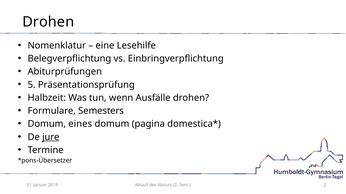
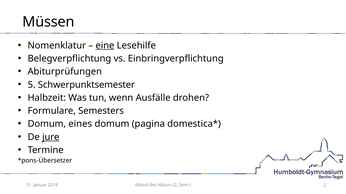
Drohen: Drohen -> Müssen (48, 22)
eine underline: none -> present (105, 46)
Präsentationsprüfung: Präsentationsprüfung -> Schwerpunktsemester (86, 85)
